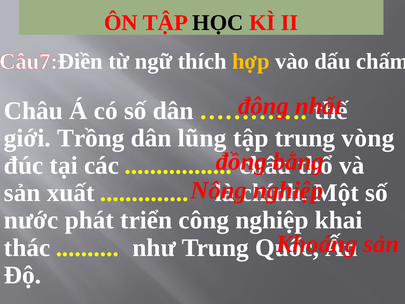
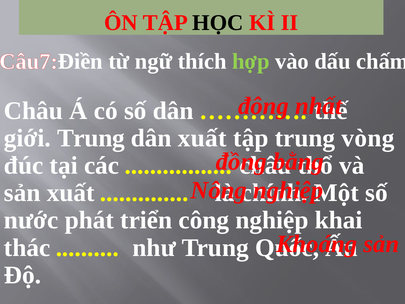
hợp colour: yellow -> light green (251, 61)
giới Trồng: Trồng -> Trung (91, 138)
dân lũng: lũng -> xuất (202, 138)
